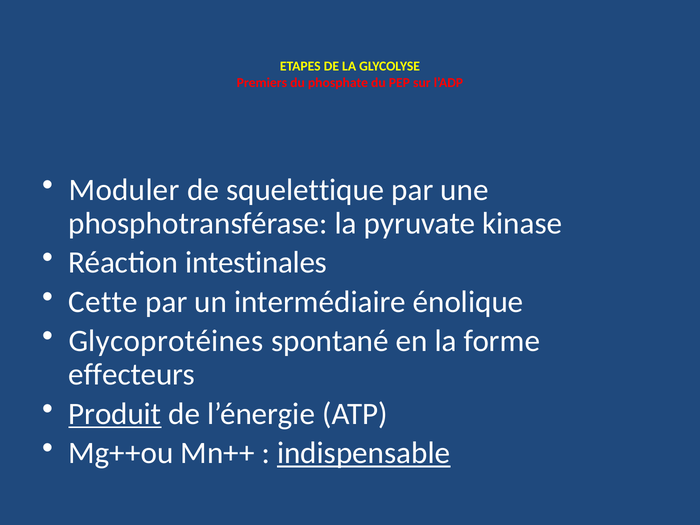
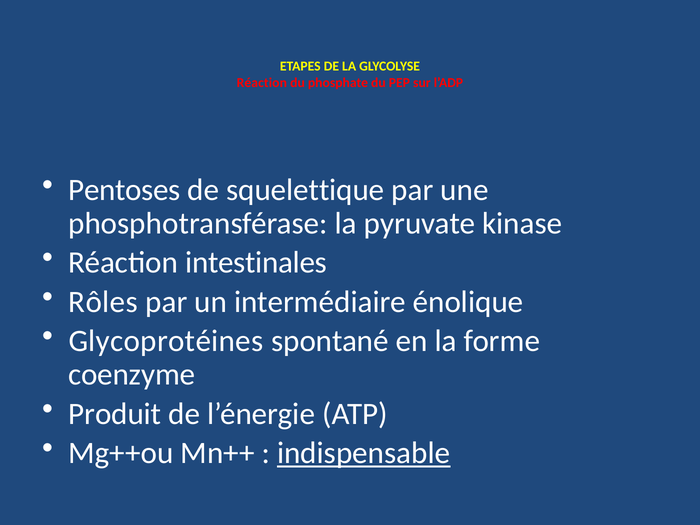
Premiers: Premiers -> Réaction (262, 83)
Moduler: Moduler -> Pentoses (124, 190)
Cette: Cette -> Rôles (103, 302)
effecteurs: effecteurs -> coenzyme (132, 375)
Produit underline: present -> none (115, 414)
